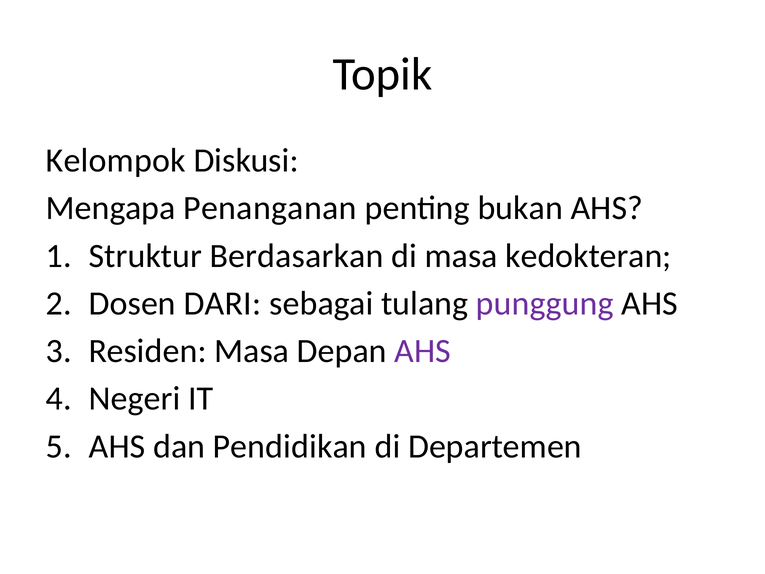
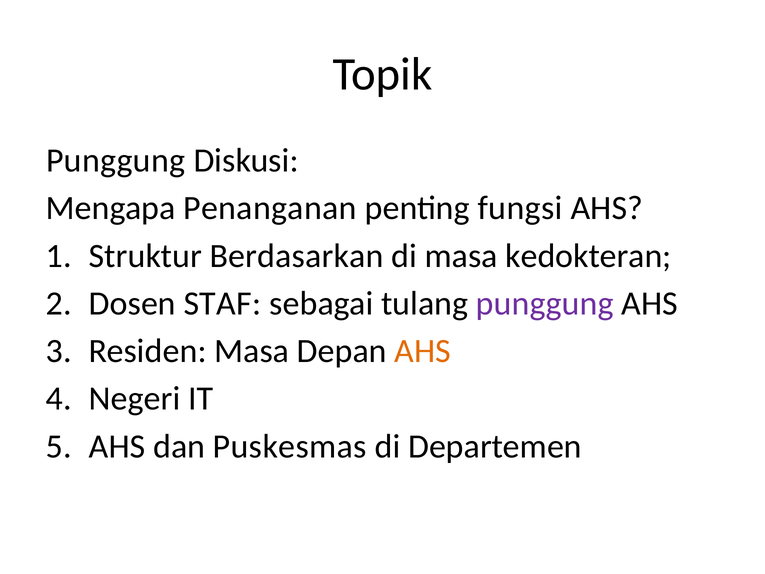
Kelompok: Kelompok -> Punggung (116, 160)
bukan: bukan -> fungsi (520, 208)
DARI: DARI -> STAF (222, 303)
AHS colour: purple -> orange (423, 351)
Pendidikan: Pendidikan -> Puskesmas (290, 446)
